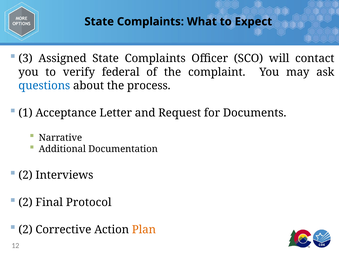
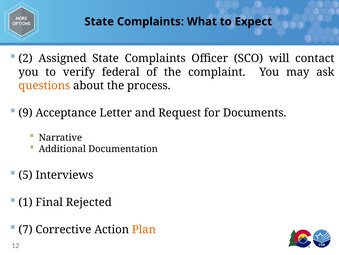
3: 3 -> 2 (25, 58)
questions colour: blue -> orange (44, 85)
1: 1 -> 9 (25, 113)
2: 2 -> 5 (25, 175)
2: 2 -> 1 (25, 202)
Protocol: Protocol -> Rejected (89, 202)
2: 2 -> 7 (25, 229)
